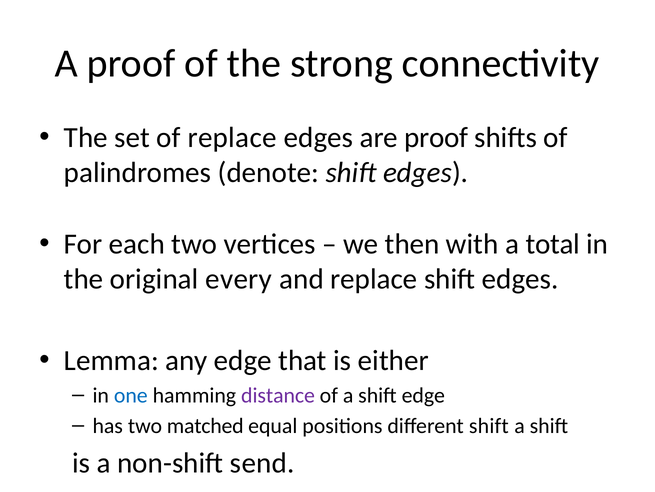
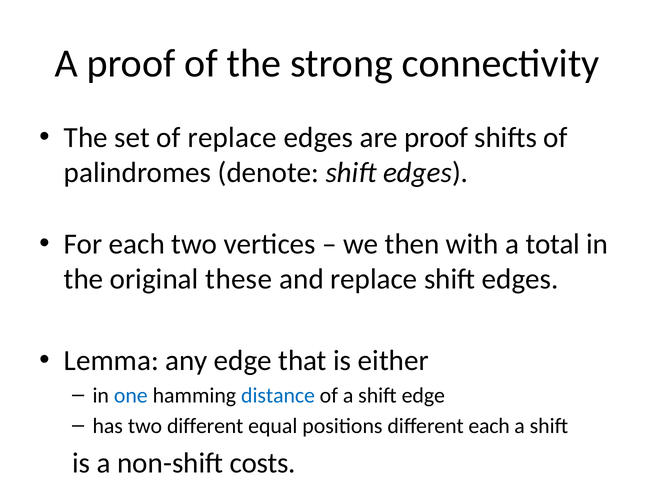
every: every -> these (239, 279)
distance colour: purple -> blue (278, 395)
two matched: matched -> different (205, 425)
different shift: shift -> each (489, 425)
send: send -> costs (263, 462)
